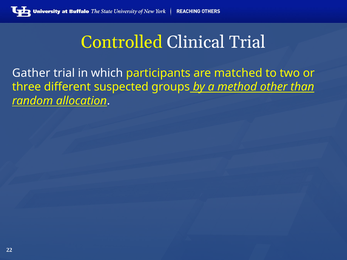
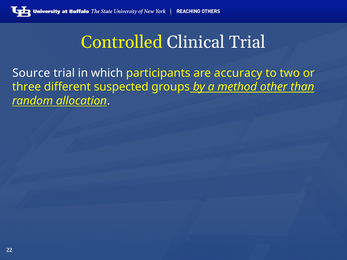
Gather: Gather -> Source (31, 73)
matched: matched -> accuracy (238, 73)
